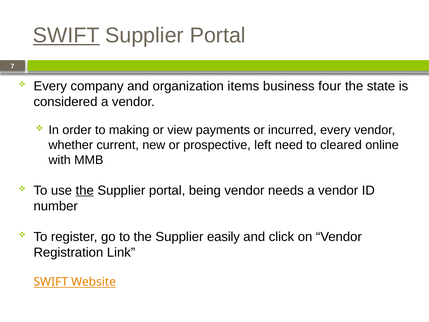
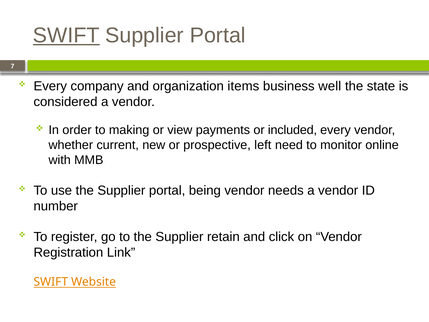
four: four -> well (330, 86)
incurred: incurred -> included (292, 130)
cleared: cleared -> monitor (341, 145)
the underline: present -> none (85, 190)
easily: easily -> retain (223, 237)
